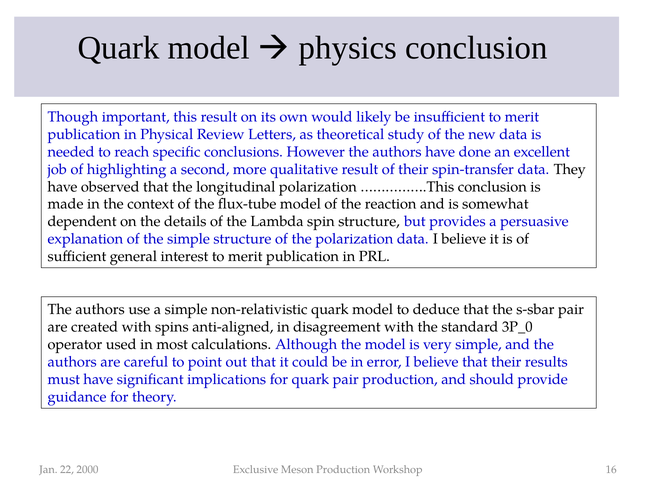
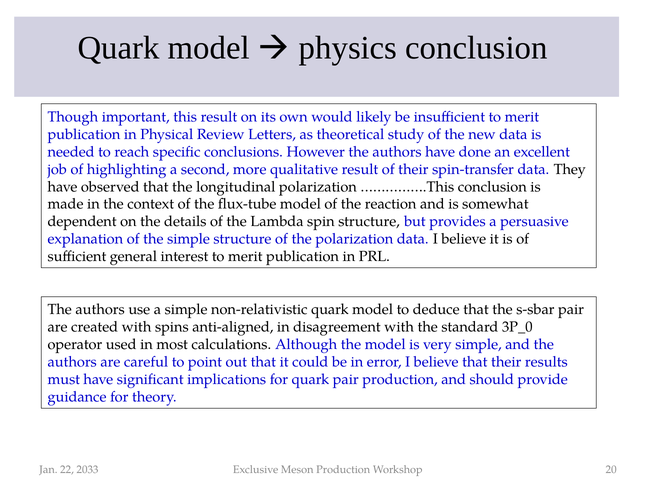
2000: 2000 -> 2033 (88, 470)
16: 16 -> 20 (611, 470)
